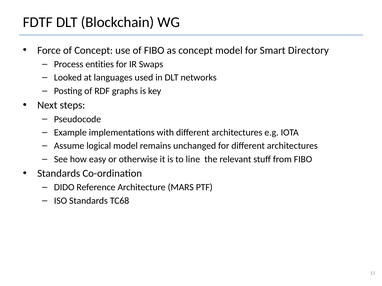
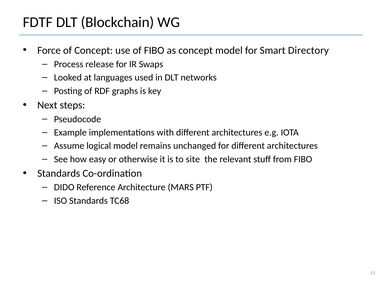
entities: entities -> release (100, 64)
line: line -> site (193, 159)
